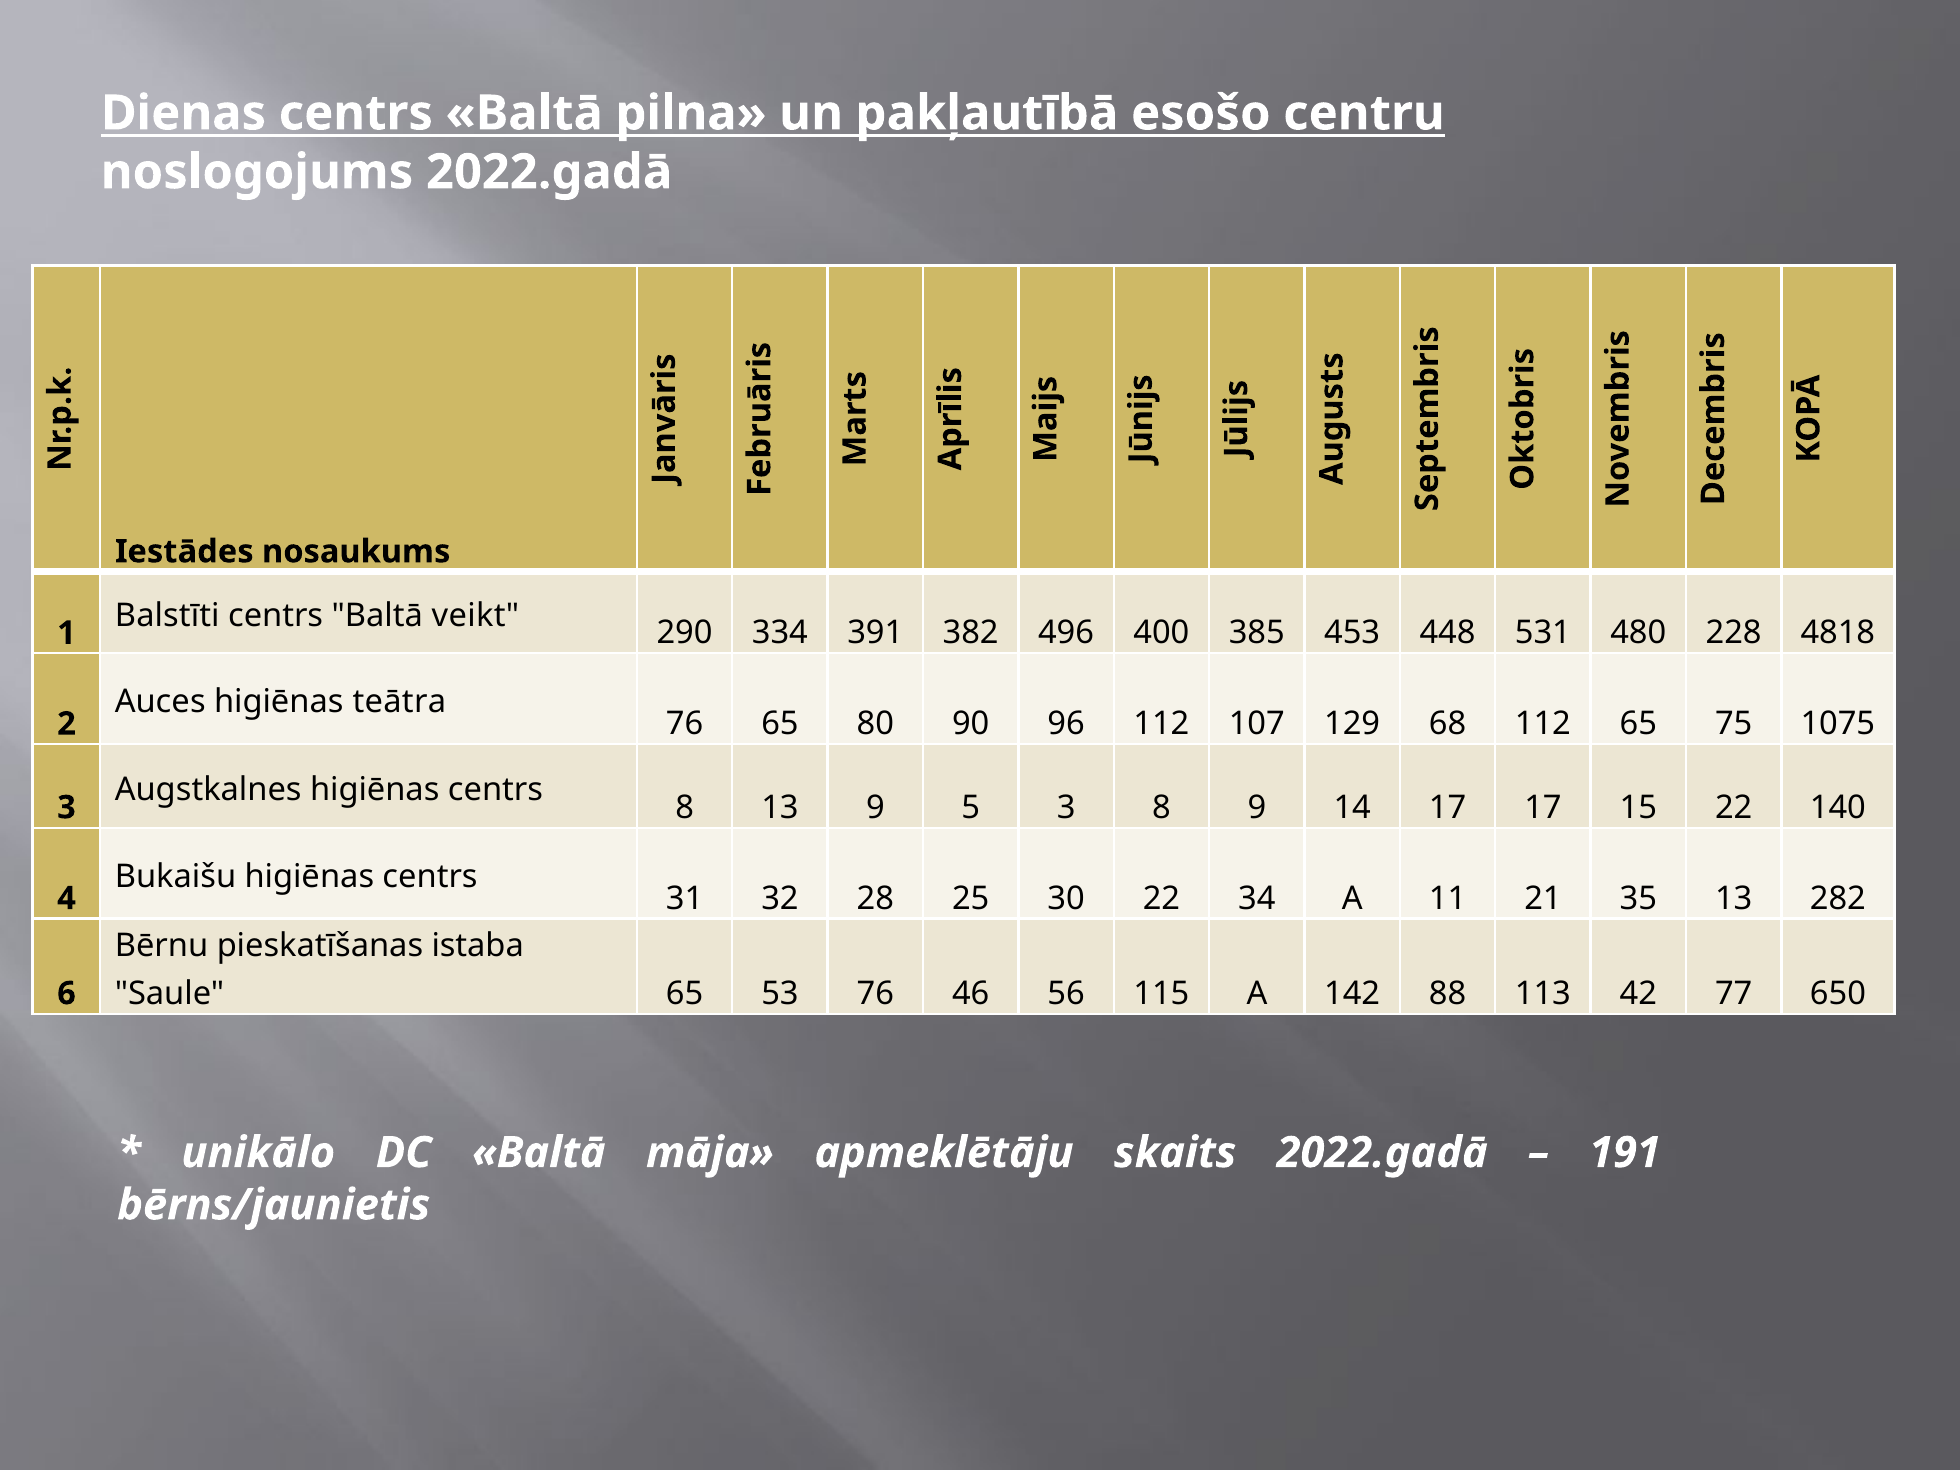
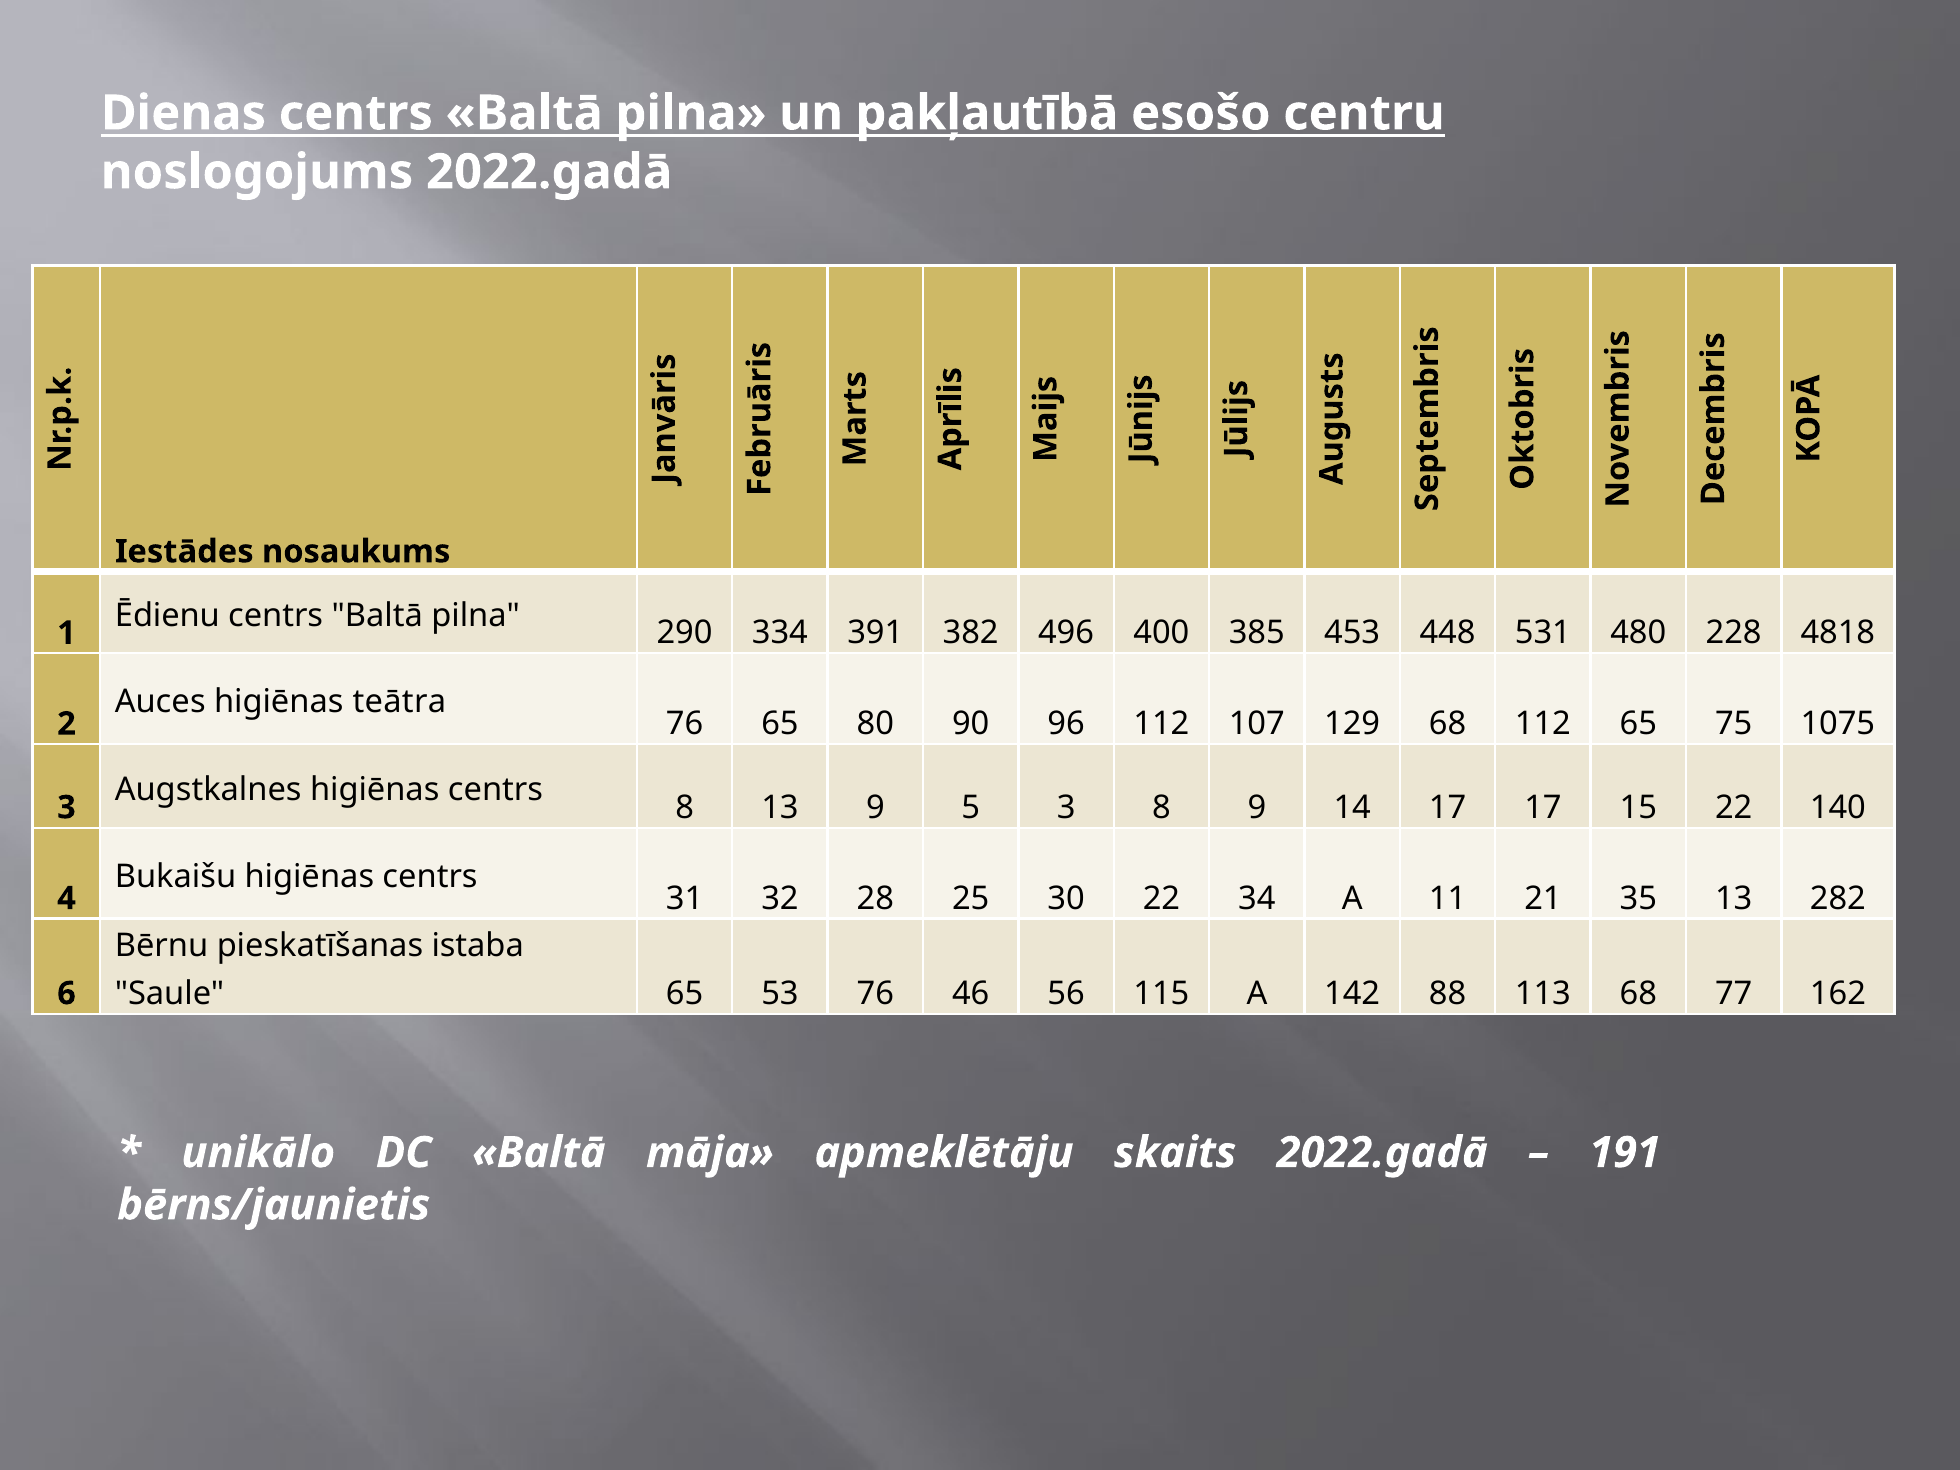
Balstīti: Balstīti -> Ēdienu (167, 616)
veikt: veikt -> pilna (476, 616)
113 42: 42 -> 68 (1638, 993)
650: 650 -> 162 (1838, 993)
